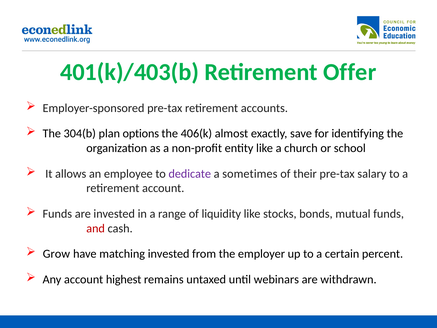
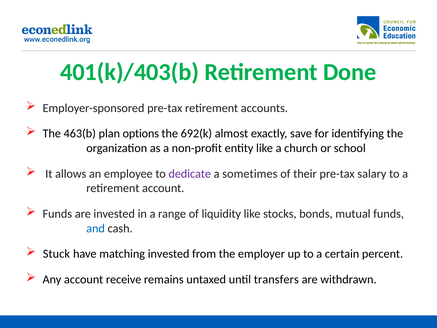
Offer: Offer -> Done (350, 72)
304(b: 304(b -> 463(b (80, 134)
406(k: 406(k -> 692(k (196, 134)
and colour: red -> blue (96, 228)
Grow: Grow -> Stuck (56, 254)
highest: highest -> receive (124, 279)
webinars: webinars -> transfers (276, 279)
